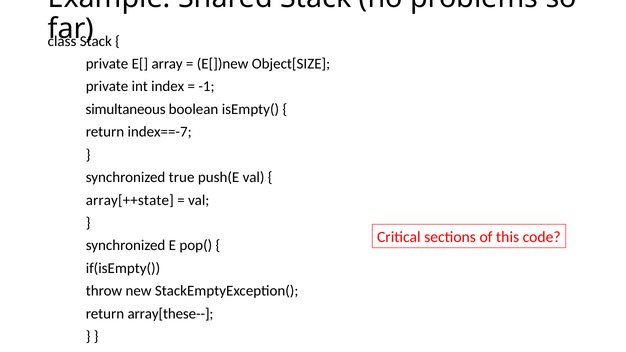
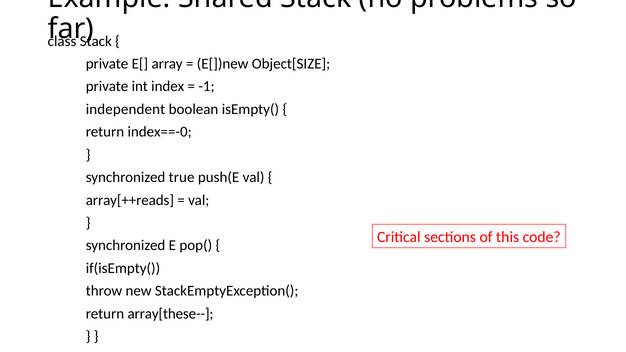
simultaneous: simultaneous -> independent (125, 109)
index==-7: index==-7 -> index==-0 (160, 132)
array[++state: array[++state -> array[++reads (130, 200)
